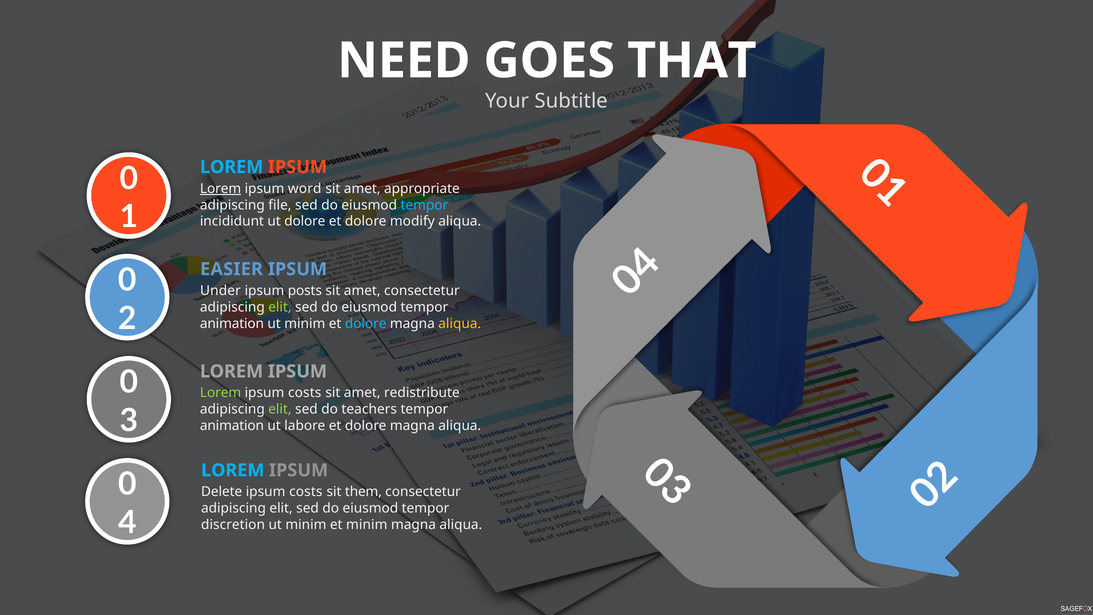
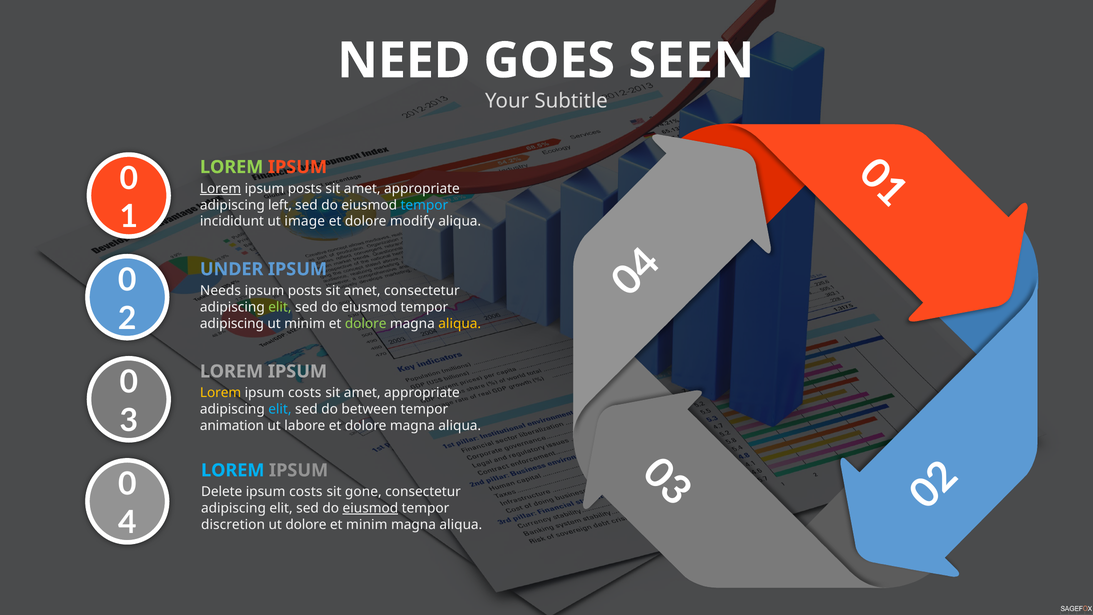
THAT: THAT -> SEEN (691, 61)
LOREM colour: light blue -> light green (232, 167)
word: word -> posts (305, 189)
file: file -> left (280, 205)
ut dolore: dolore -> image (305, 221)
EASIER: EASIER -> UNDER (232, 269)
Under: Under -> Needs (220, 291)
animation: animation -> adipiscing (232, 323)
dolore colour: light blue -> light green (366, 323)
Lorem colour: light green -> yellow (221, 393)
redistribute: redistribute -> appropriate (422, 393)
elit colour: light green -> light blue (280, 409)
teachers: teachers -> between (369, 409)
them: them -> gone (363, 492)
eiusmod underline: none -> present (370, 508)
minim: minim -> dolore (306, 525)
